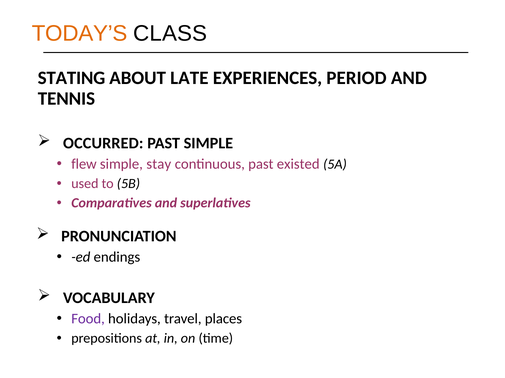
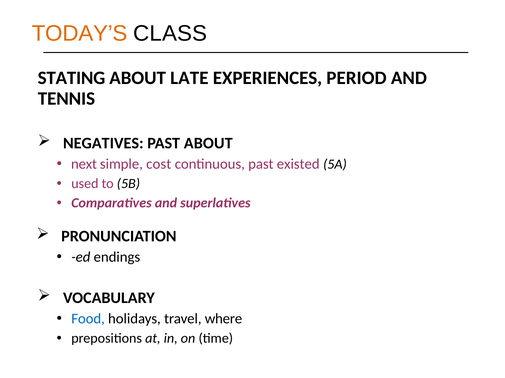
OCCURRED: OCCURRED -> NEGATIVES (103, 143)
PAST SIMPLE: SIMPLE -> ABOUT (208, 143)
flew: flew -> next (84, 164)
stay: stay -> cost (159, 164)
Food colour: purple -> blue (88, 319)
places: places -> where (223, 319)
